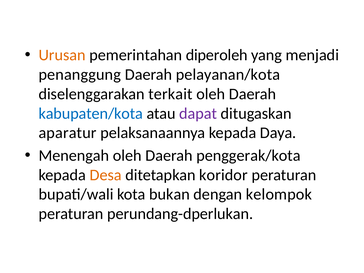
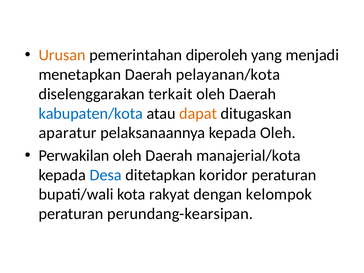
penanggung: penanggung -> menetapkan (80, 75)
dapat colour: purple -> orange (198, 113)
kepada Daya: Daya -> Oleh (278, 133)
Menengah: Menengah -> Perwakilan (74, 156)
penggerak/kota: penggerak/kota -> manajerial/kota (249, 156)
Desa colour: orange -> blue (106, 175)
bukan: bukan -> rakyat (169, 194)
perundang-dperlukan: perundang-dperlukan -> perundang-kearsipan (180, 214)
